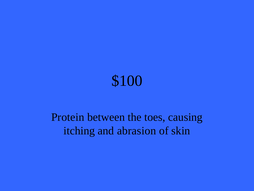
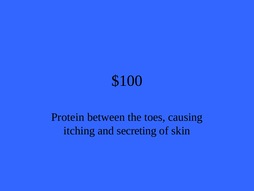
abrasion: abrasion -> secreting (137, 130)
